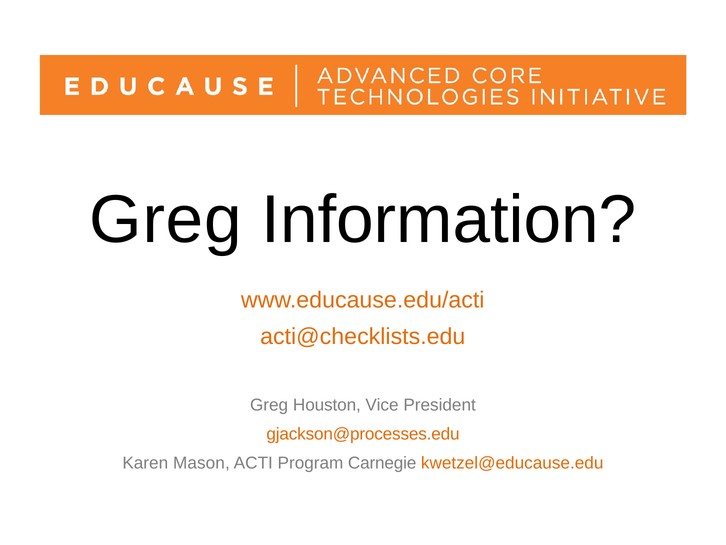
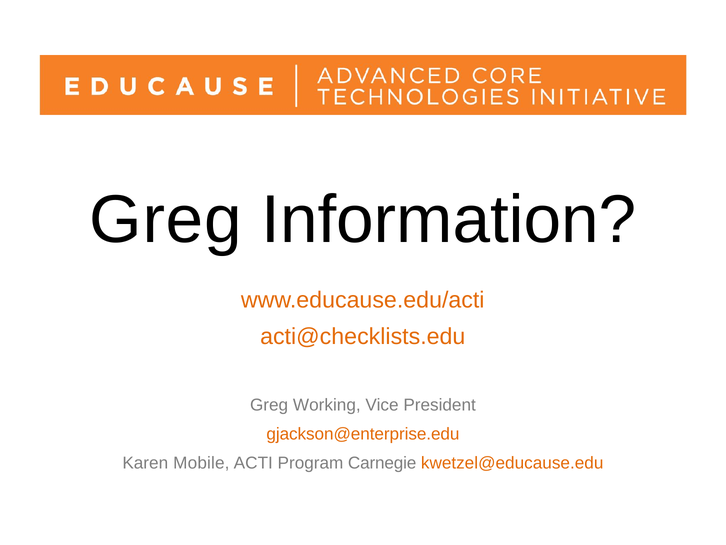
Houston: Houston -> Working (327, 405)
gjackson@processes.edu: gjackson@processes.edu -> gjackson@enterprise.edu (363, 434)
Mason: Mason -> Mobile (201, 463)
